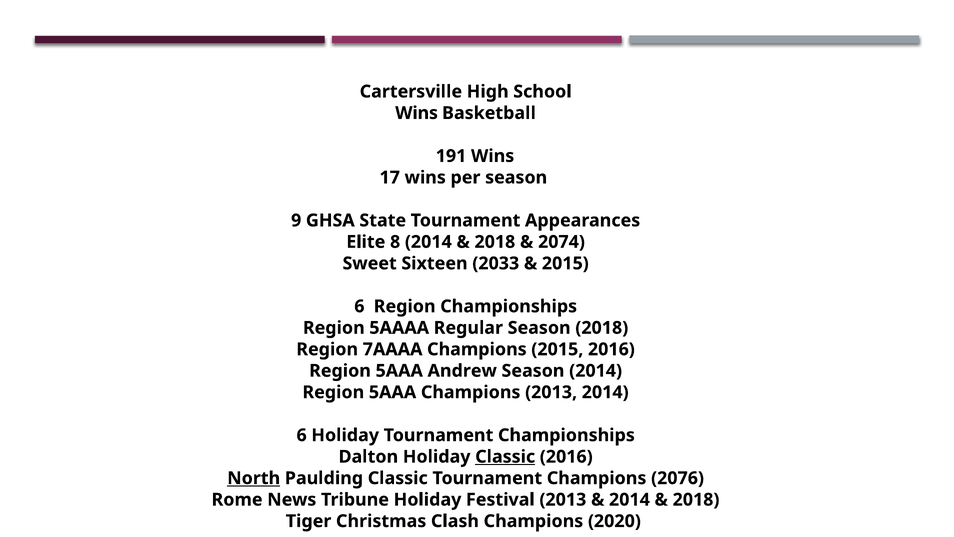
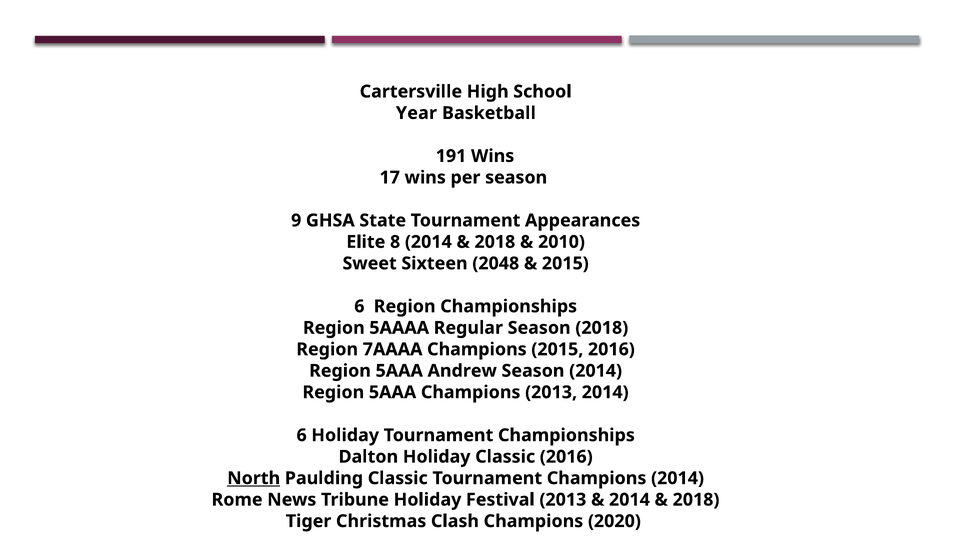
Wins: Wins -> Year (416, 113)
2074: 2074 -> 2010 (562, 242)
2033: 2033 -> 2048 (496, 263)
Classic underline: present -> none (505, 456)
Champions 2076: 2076 -> 2014 (678, 478)
